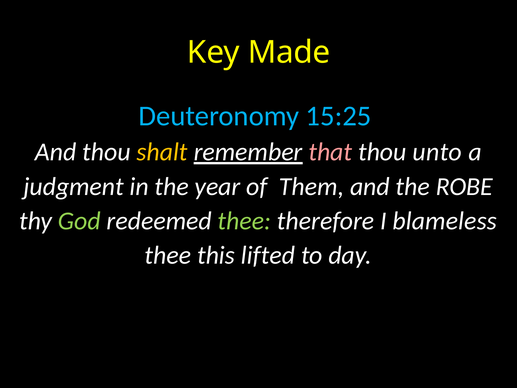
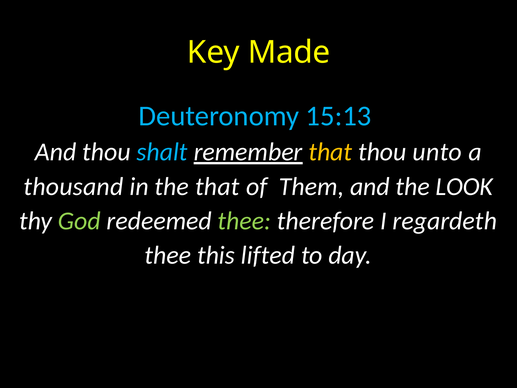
15:25: 15:25 -> 15:13 (339, 116)
shalt colour: yellow -> light blue (162, 152)
that colour: pink -> yellow (330, 152)
judgment: judgment -> thousand (73, 186)
the year: year -> that (217, 186)
ROBE: ROBE -> LOOK (464, 186)
blameless: blameless -> regardeth (445, 221)
